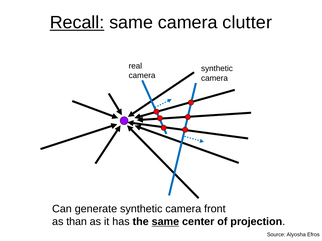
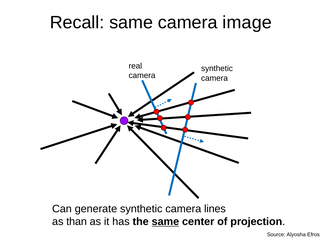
Recall underline: present -> none (77, 23)
clutter: clutter -> image (247, 23)
front: front -> lines (215, 209)
